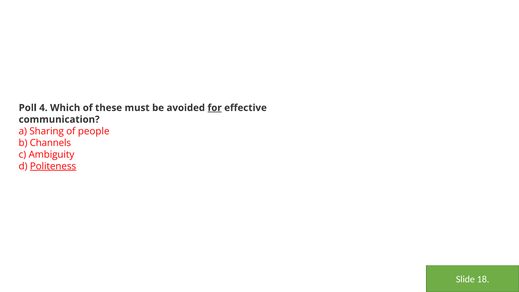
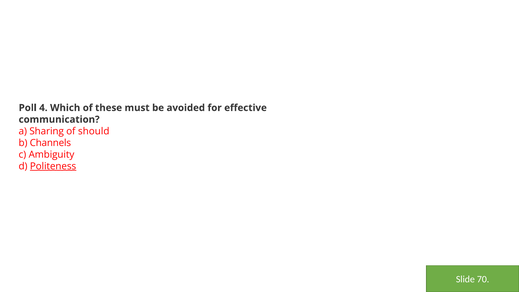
for underline: present -> none (215, 108)
people: people -> should (94, 131)
18: 18 -> 70 (483, 279)
